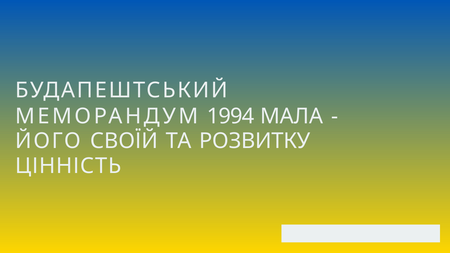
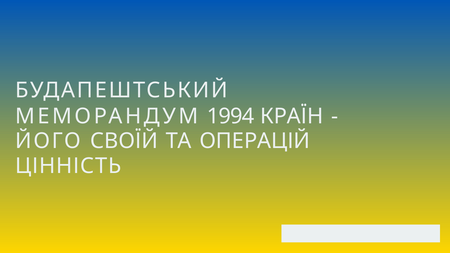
МАЛА: МАЛА -> КРАЇН (292, 116)
РОЗВИТКУ: РОЗВИТКУ -> ОПЕРАЦІЙ (255, 141)
